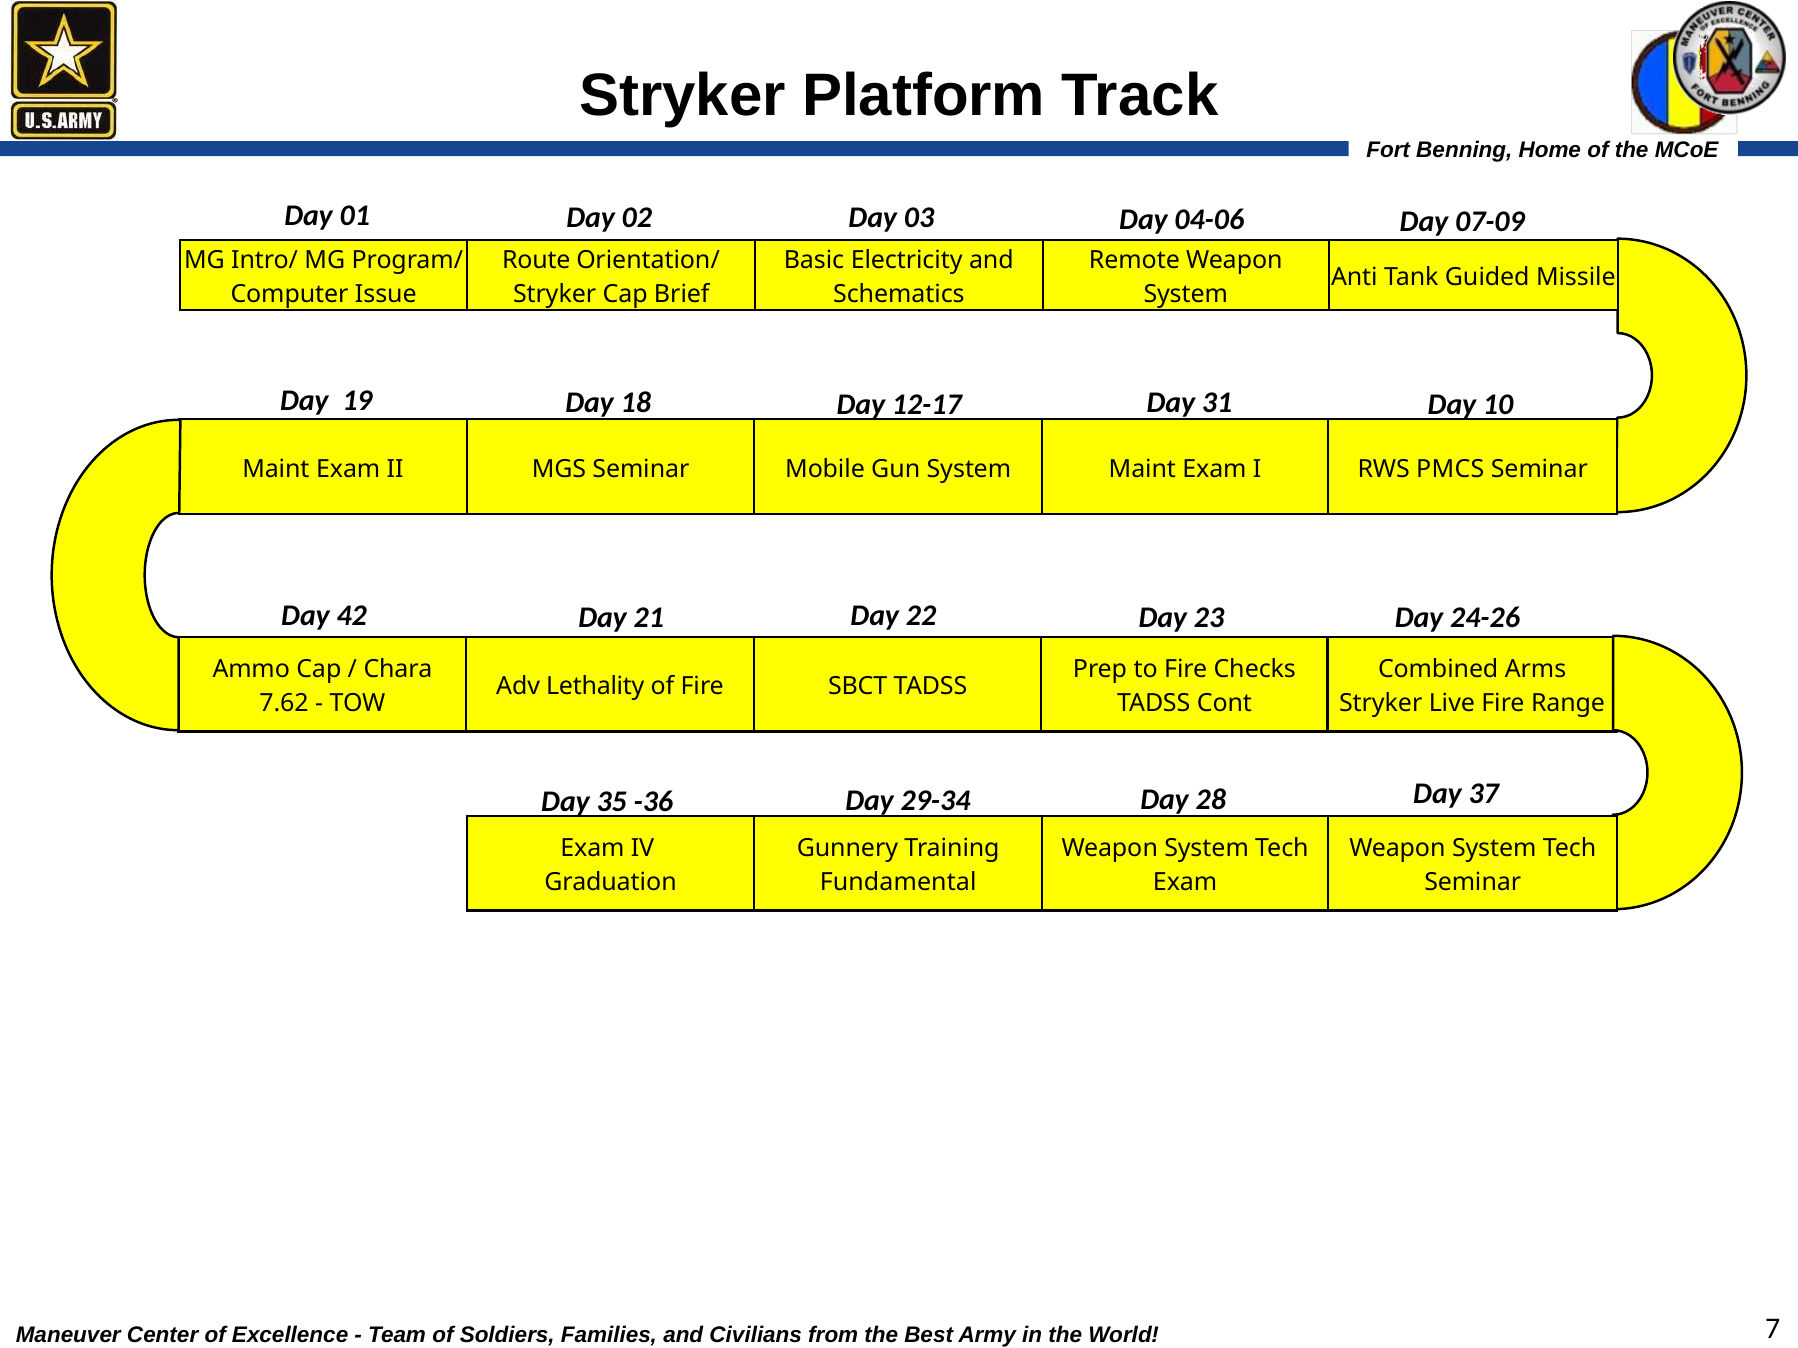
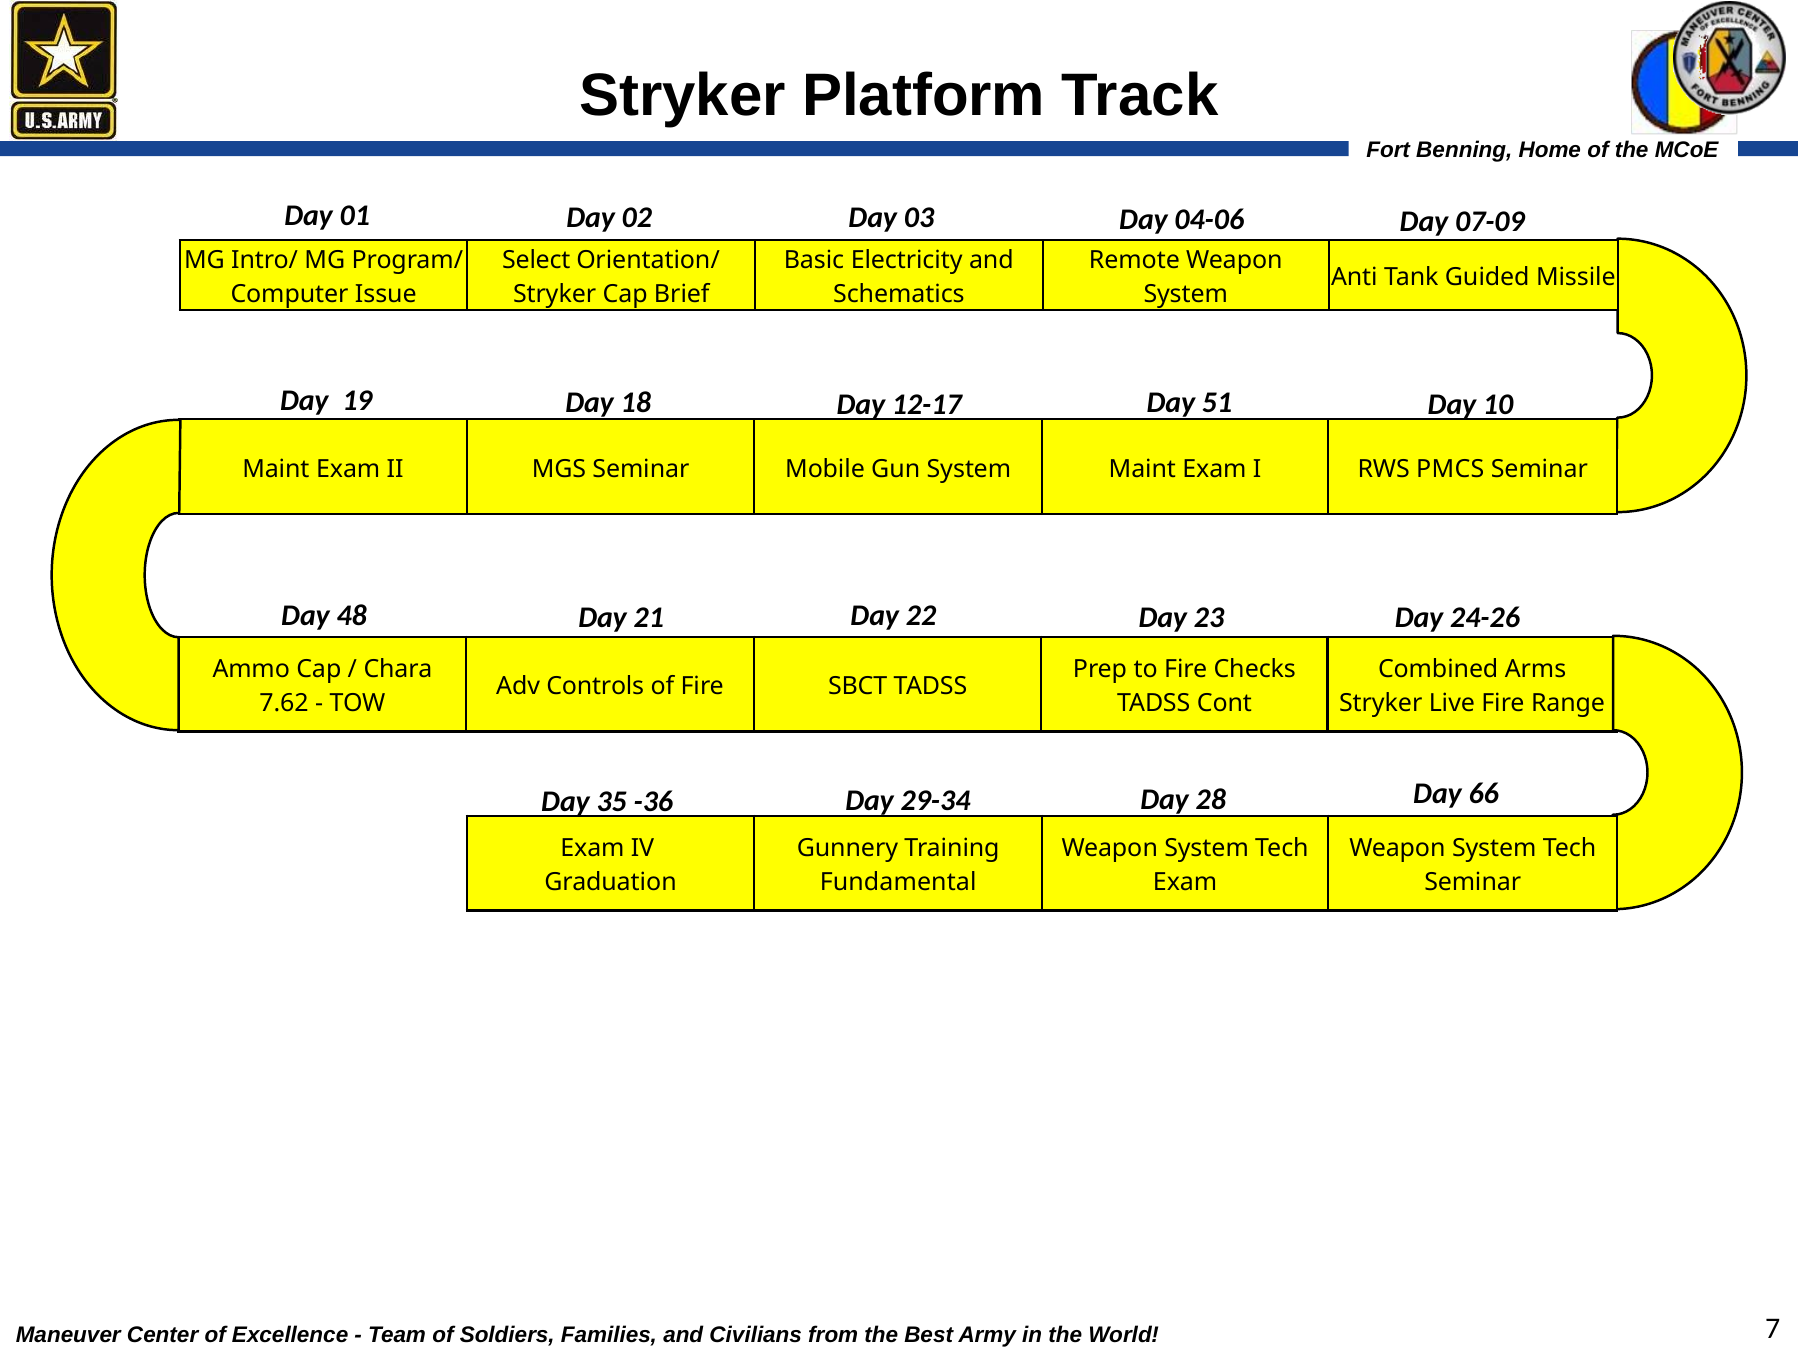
Route: Route -> Select (536, 261)
31: 31 -> 51 (1217, 403)
42: 42 -> 48 (352, 616)
Lethality: Lethality -> Controls (595, 687)
37: 37 -> 66 (1484, 794)
